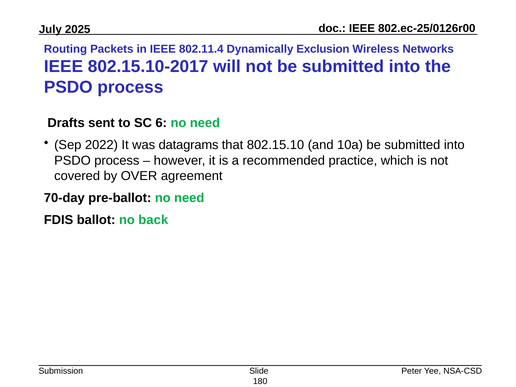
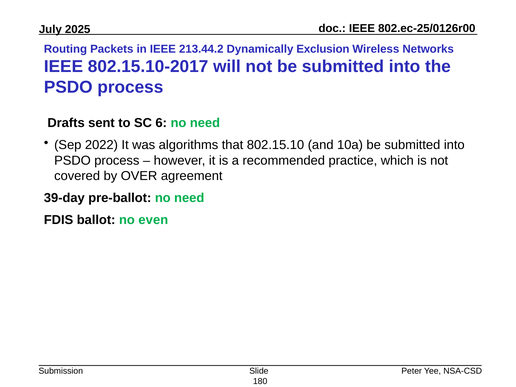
802.11.4: 802.11.4 -> 213.44.2 (201, 49)
datagrams: datagrams -> algorithms (188, 145)
70-day: 70-day -> 39-day (64, 198)
back: back -> even (153, 220)
